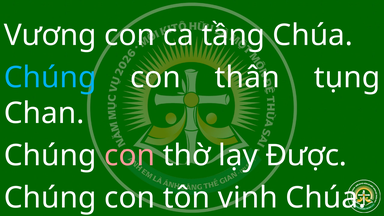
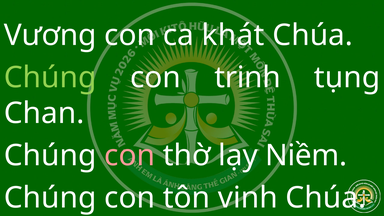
tầng: tầng -> khát (233, 35)
Chúng colour: light blue -> light green (50, 77)
thân: thân -> trinh (248, 77)
Được: Được -> Niềm (306, 156)
